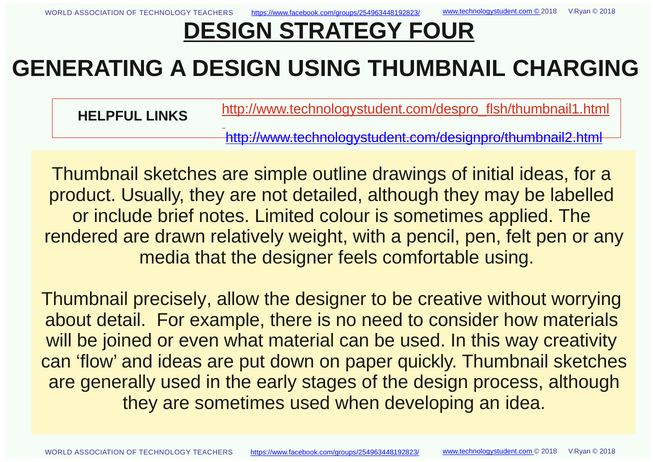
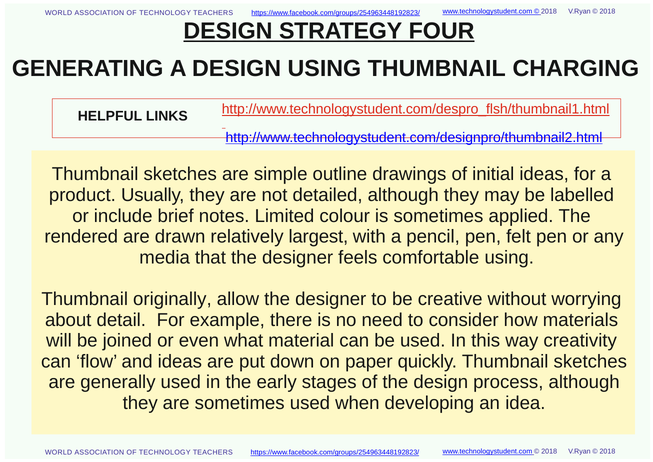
weight: weight -> largest (318, 237)
precisely: precisely -> originally (172, 299)
